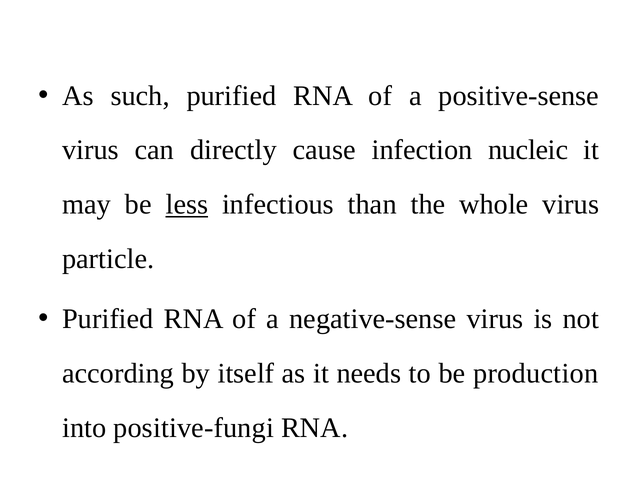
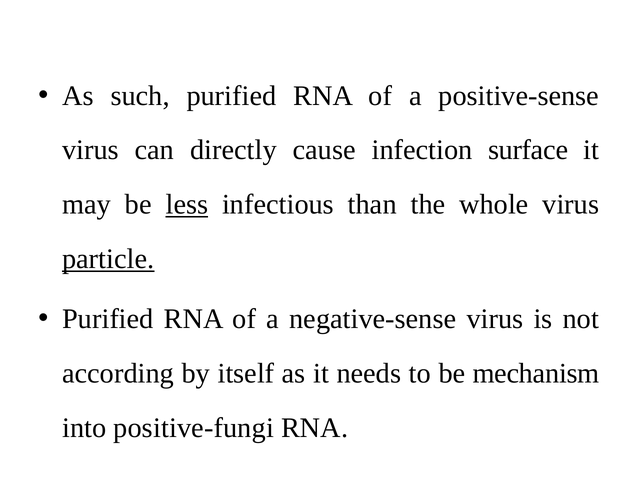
nucleic: nucleic -> surface (528, 150)
particle underline: none -> present (108, 259)
production: production -> mechanism (536, 374)
